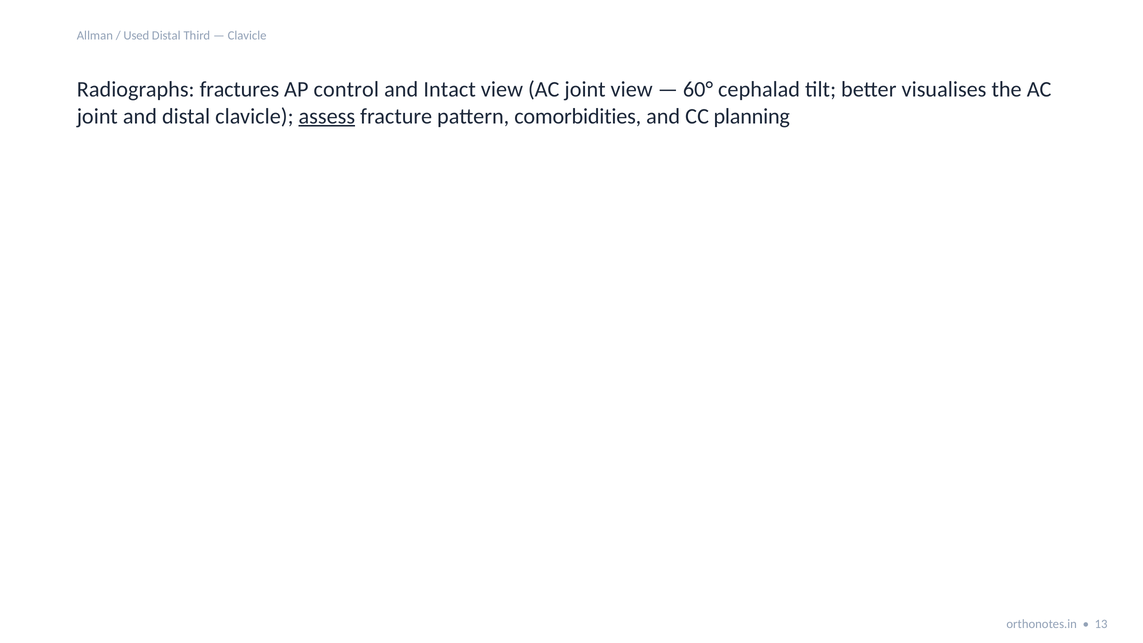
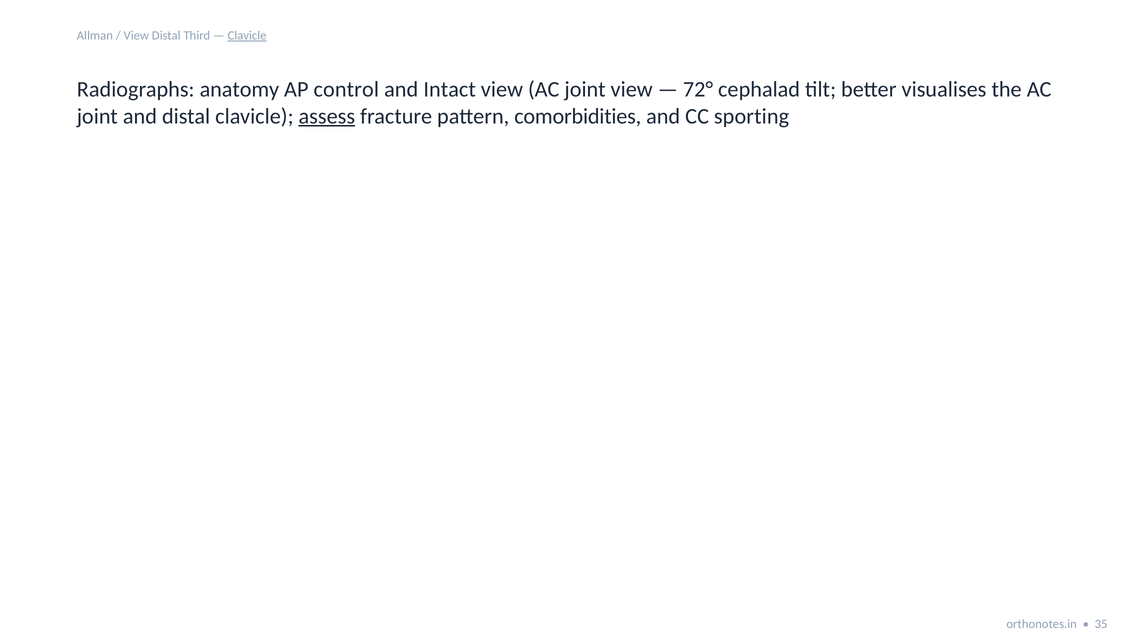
Used: Used -> View (136, 36)
Clavicle underline: none -> present (247, 36)
fractures: fractures -> anatomy (239, 90)
60°: 60° -> 72° (698, 90)
planning: planning -> sporting (752, 116)
13: 13 -> 35 (1101, 624)
